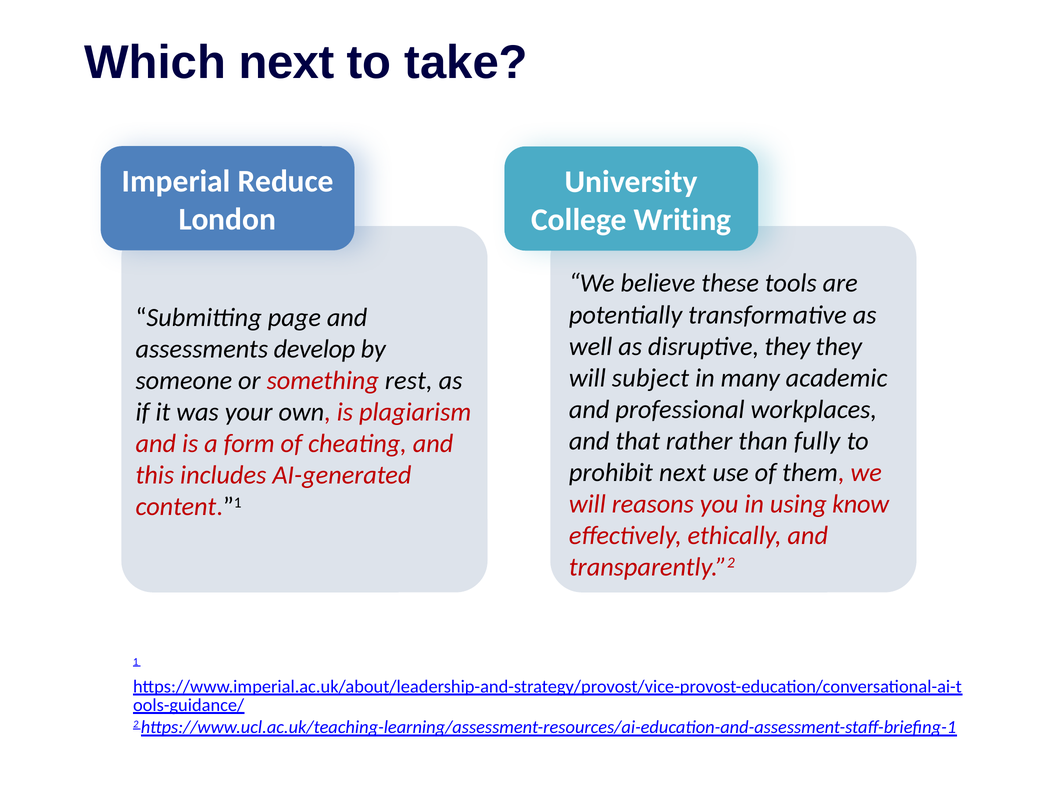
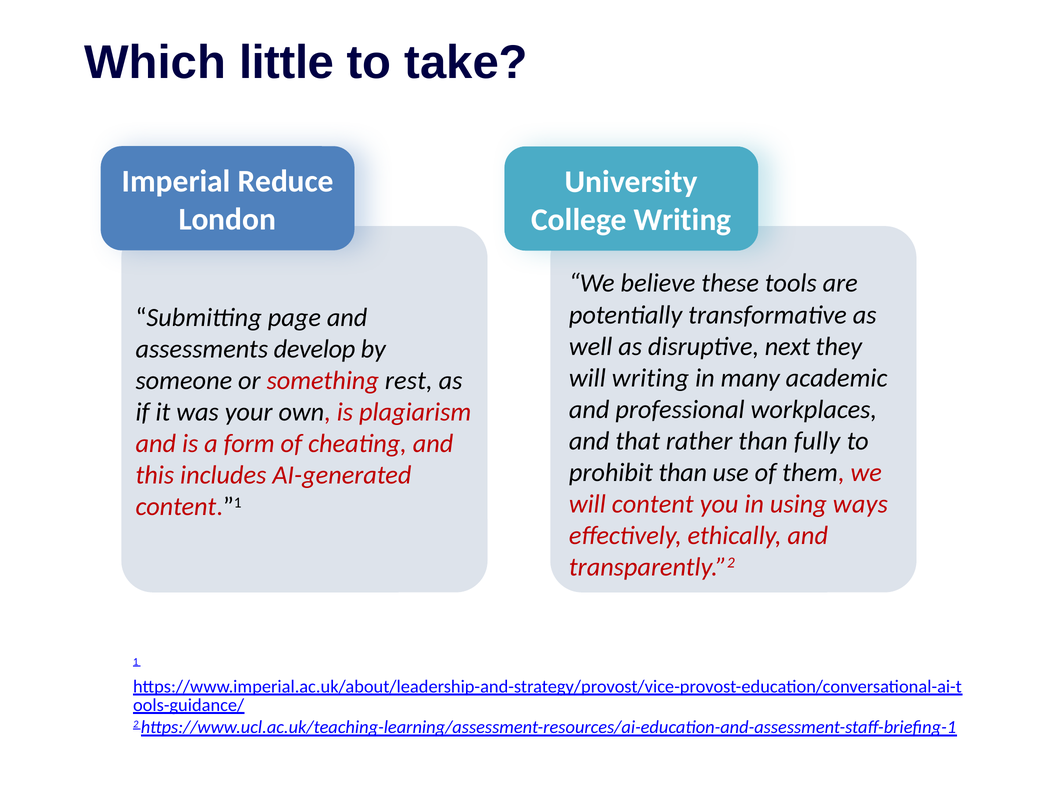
Which next: next -> little (287, 62)
disruptive they: they -> next (787, 346)
will subject: subject -> writing (650, 378)
prohibit next: next -> than (683, 472)
reasons: reasons -> content (653, 504)
know: know -> ways (860, 504)
